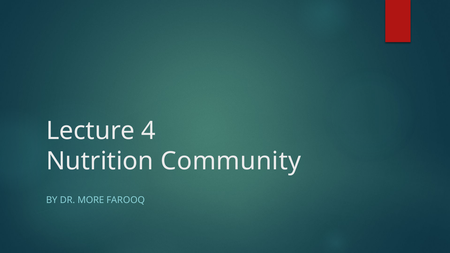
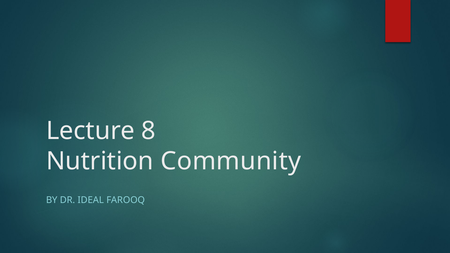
4: 4 -> 8 (148, 131)
MORE: MORE -> IDEAL (91, 200)
